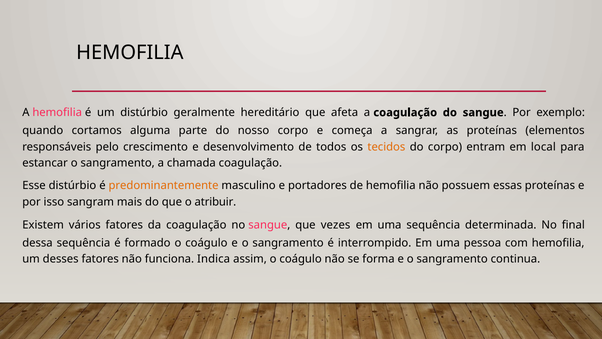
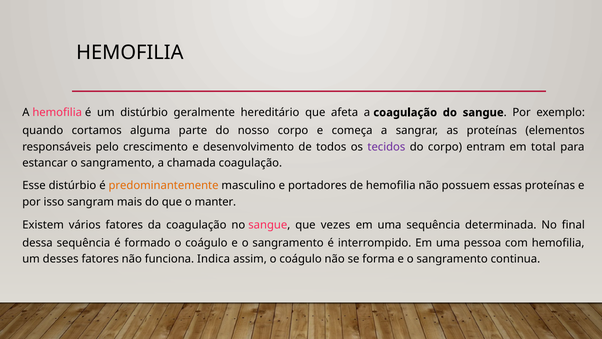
tecidos colour: orange -> purple (386, 147)
local: local -> total (543, 147)
atribuir: atribuir -> manter (215, 202)
